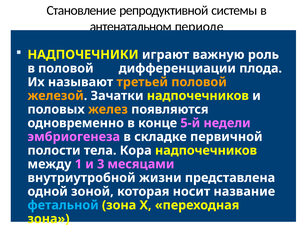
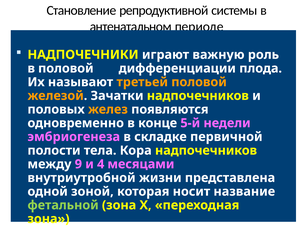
1: 1 -> 9 (78, 164)
3: 3 -> 4 (101, 164)
фетальной colour: light blue -> light green (63, 205)
